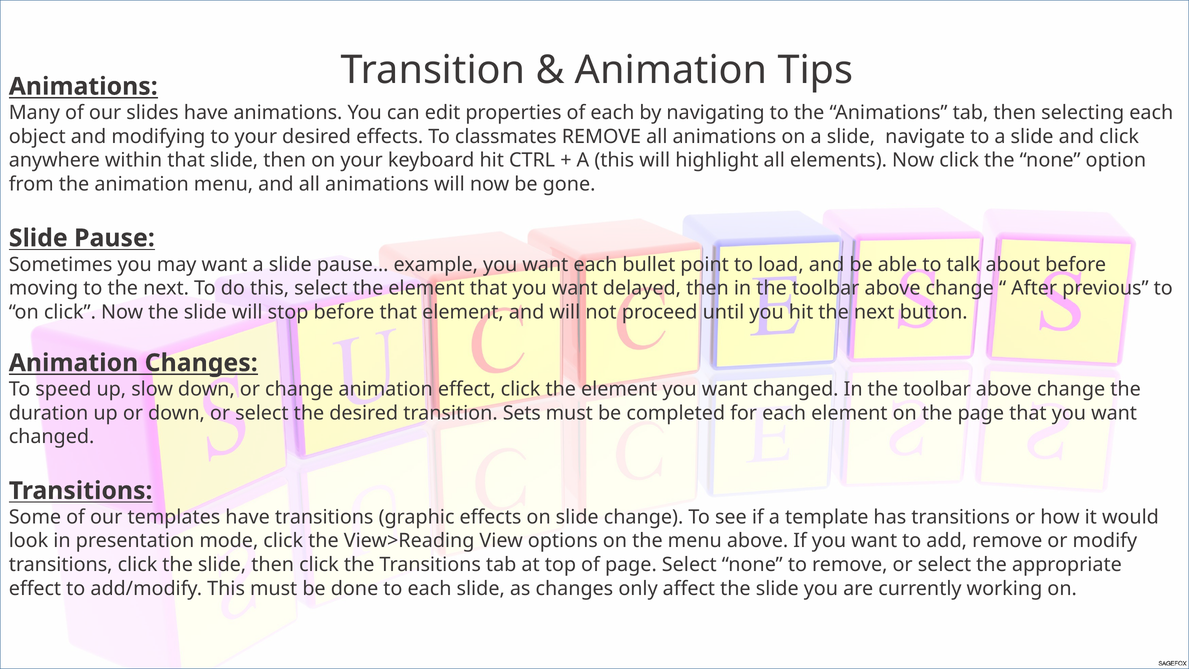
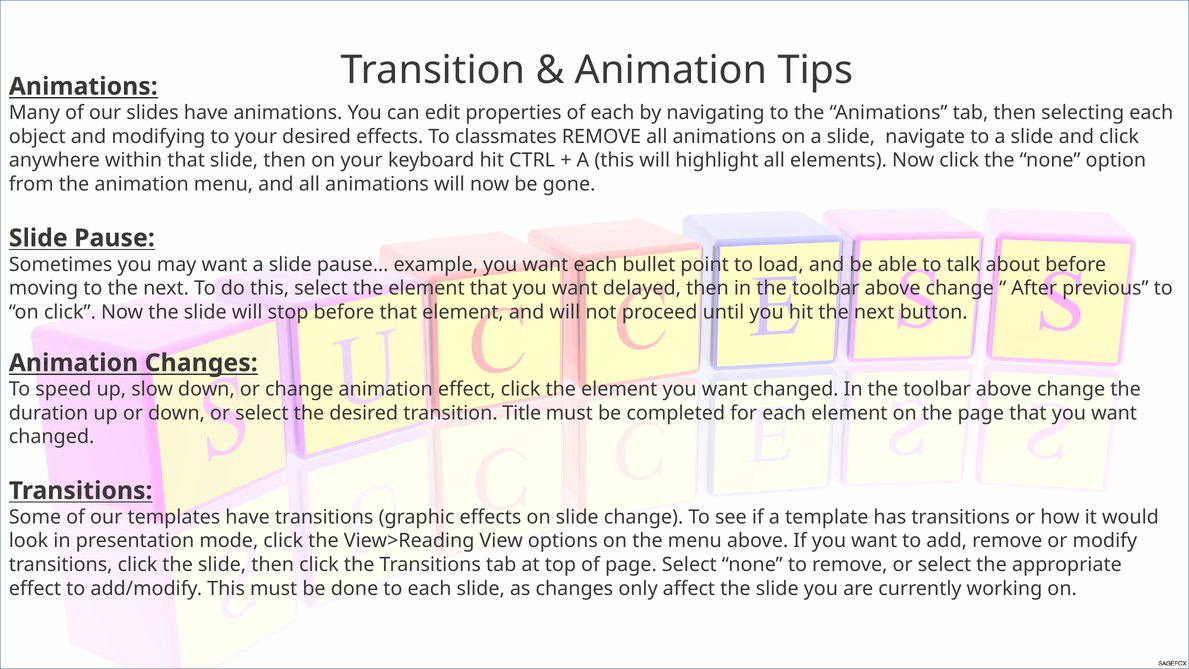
Sets: Sets -> Title (522, 413)
